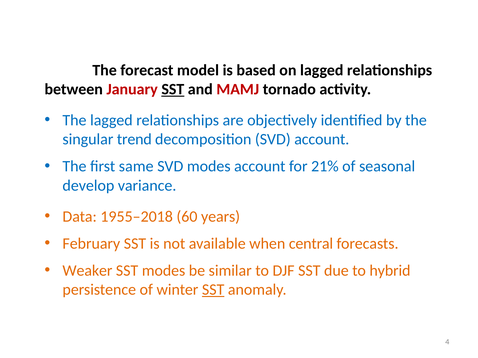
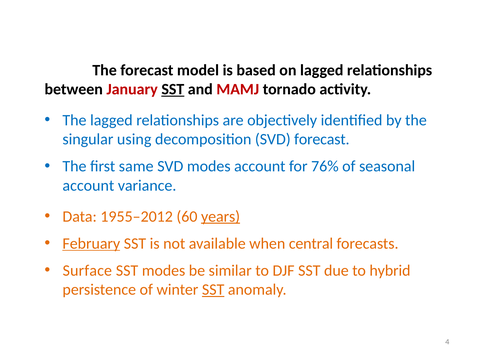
trend: trend -> using (134, 139)
SVD account: account -> forecast (322, 139)
21%: 21% -> 76% (325, 167)
develop: develop -> account (88, 186)
1955–2018: 1955–2018 -> 1955–2012 (137, 217)
years underline: none -> present (221, 217)
February underline: none -> present (91, 244)
Weaker: Weaker -> Surface (87, 271)
